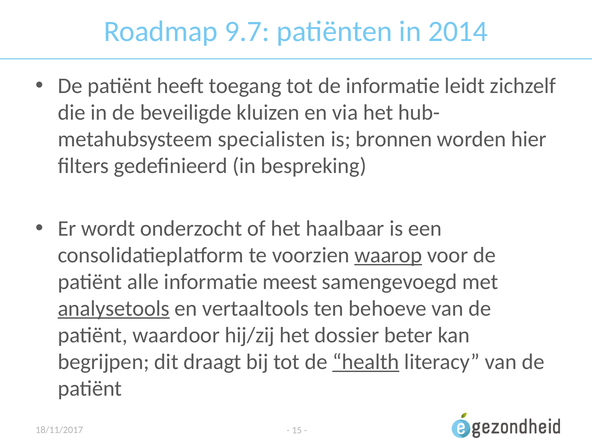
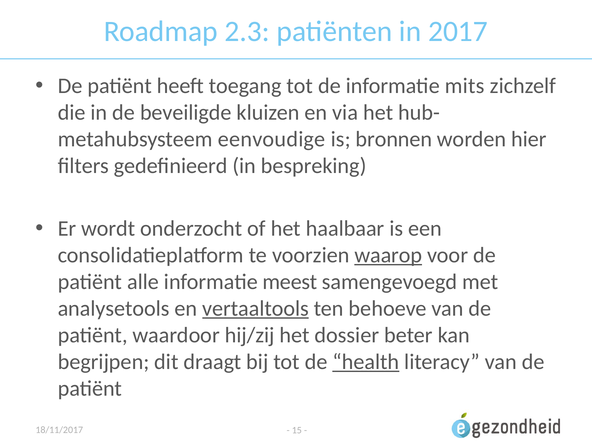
9.7: 9.7 -> 2.3 (247, 31)
2014: 2014 -> 2017 (458, 31)
leidt: leidt -> mits (465, 86)
specialisten: specialisten -> eenvoudige (272, 139)
analysetools underline: present -> none (114, 309)
vertaaltools underline: none -> present (256, 309)
